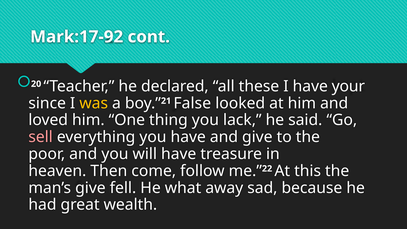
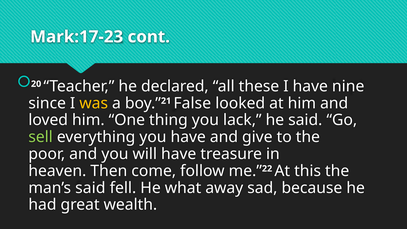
Mark:17-92: Mark:17-92 -> Mark:17-23 (77, 37)
your: your -> nine (348, 86)
sell colour: pink -> light green (41, 137)
man’s give: give -> said (90, 188)
